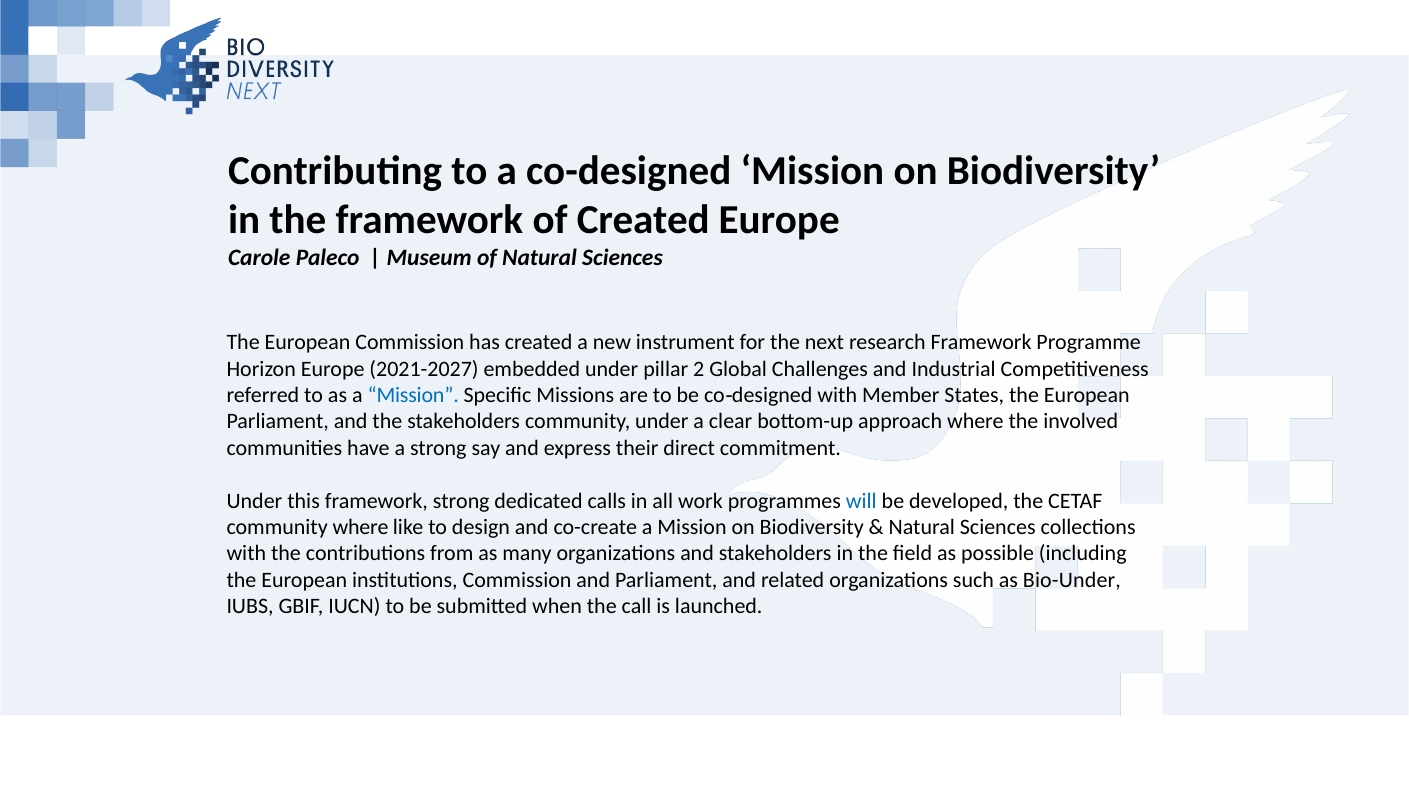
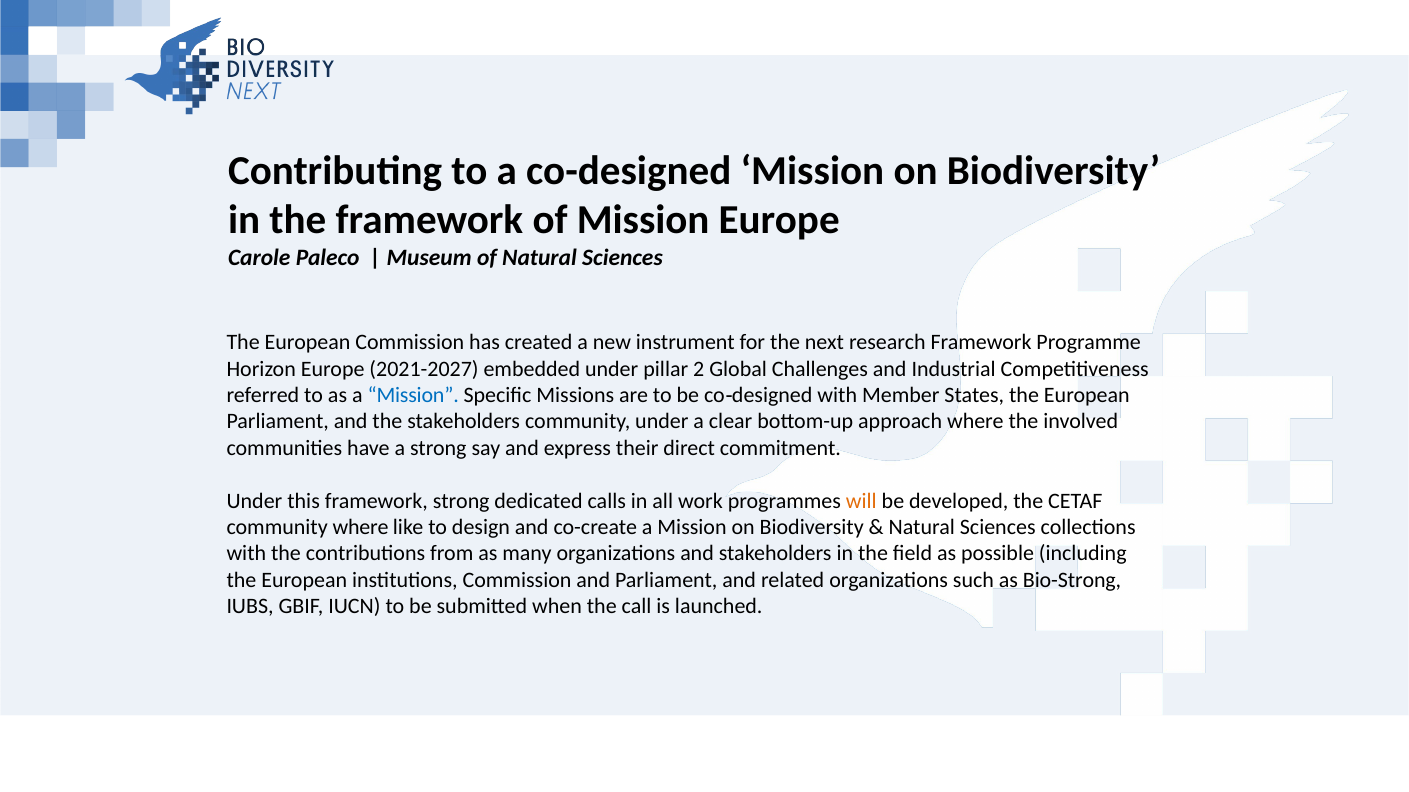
of Created: Created -> Mission (643, 220)
will colour: blue -> orange (861, 501)
Bio-Under: Bio-Under -> Bio-Strong (1072, 581)
